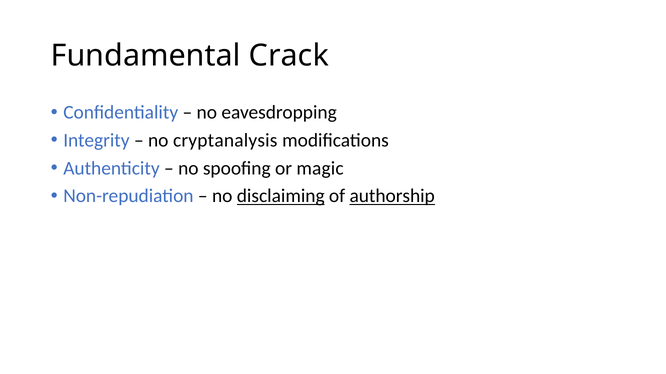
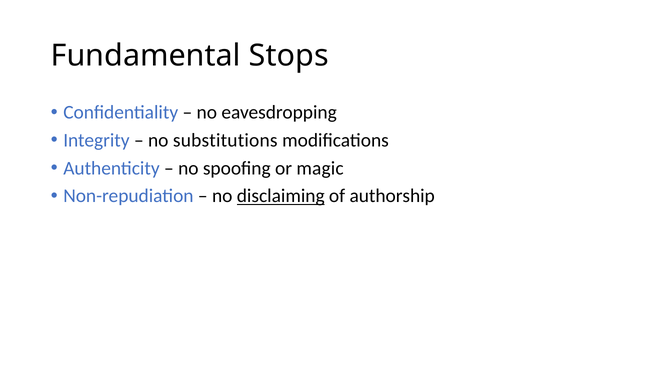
Crack: Crack -> Stops (289, 56)
cryptanalysis: cryptanalysis -> substitutions (225, 141)
authorship underline: present -> none (392, 196)
